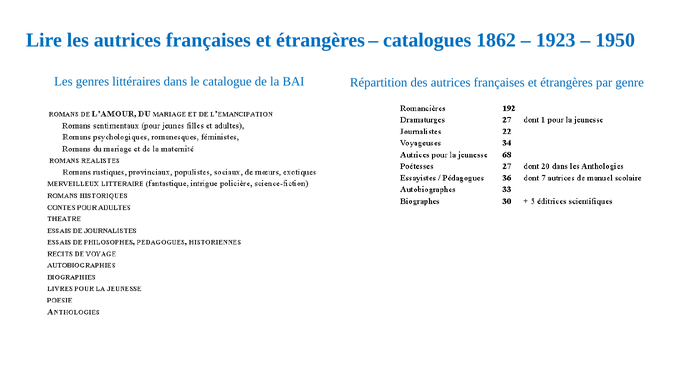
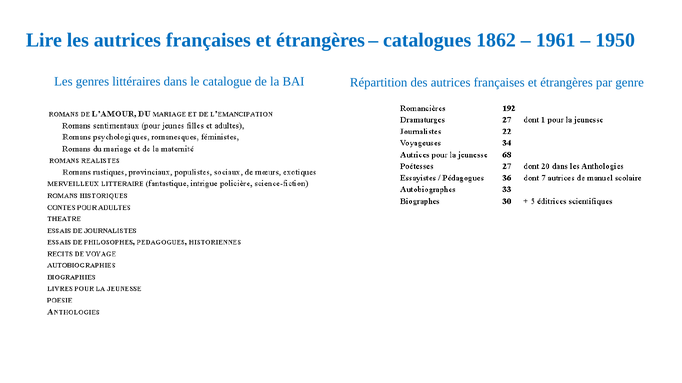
1923: 1923 -> 1961 (556, 40)
